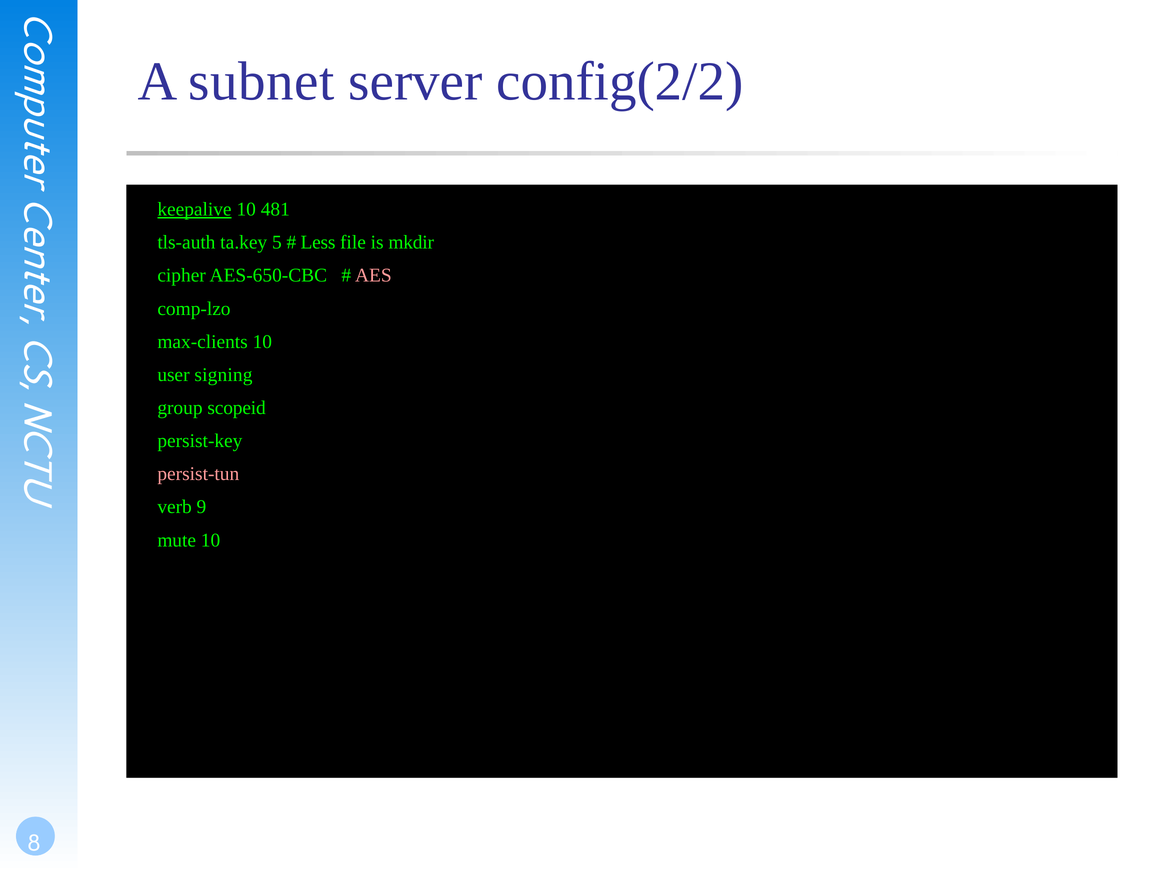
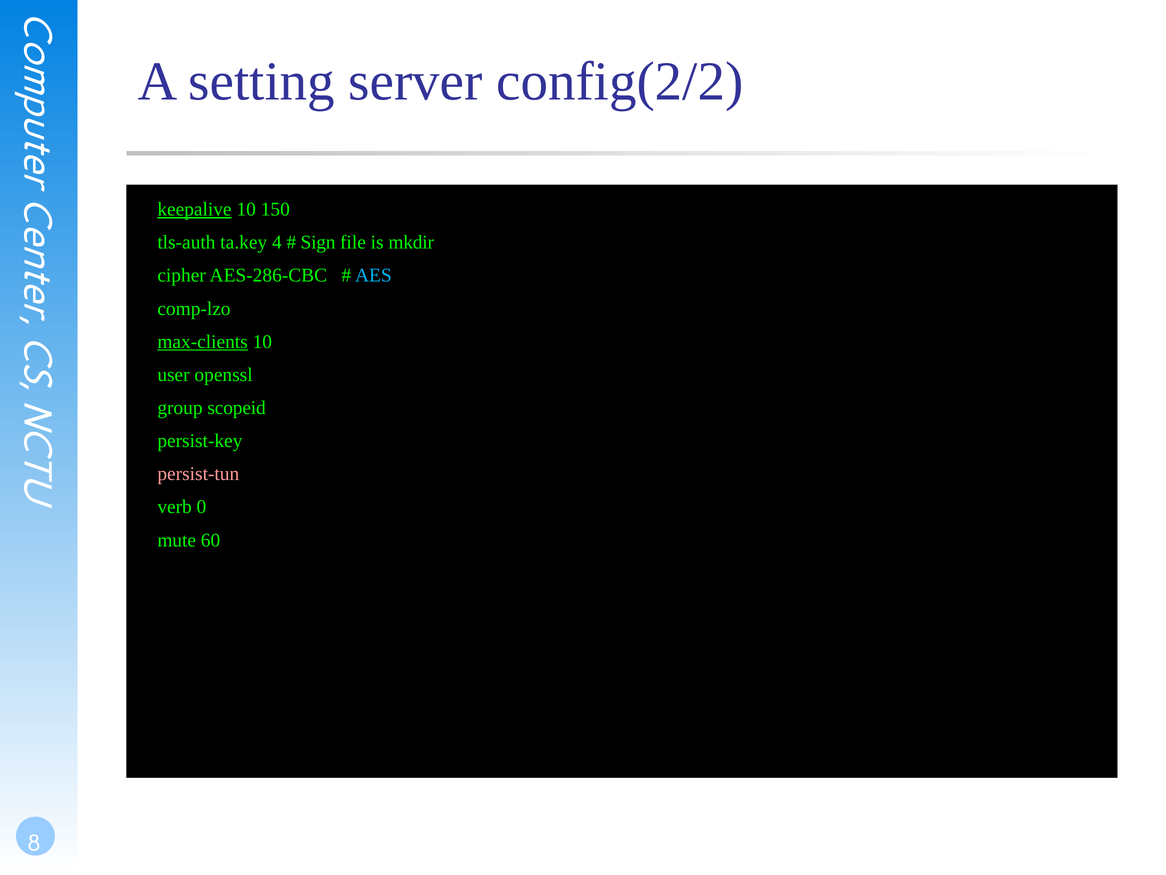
subnet: subnet -> setting (262, 82)
481: 481 -> 150 (275, 209)
5: 5 -> 4 (277, 242)
Less: Less -> Sign (318, 242)
AES-650-CBC: AES-650-CBC -> AES-286-CBC (268, 275)
AES colour: pink -> light blue (373, 275)
max-clients underline: none -> present (203, 342)
signing: signing -> openssl (224, 375)
9: 9 -> 0 (201, 507)
mute 10: 10 -> 60 (211, 540)
